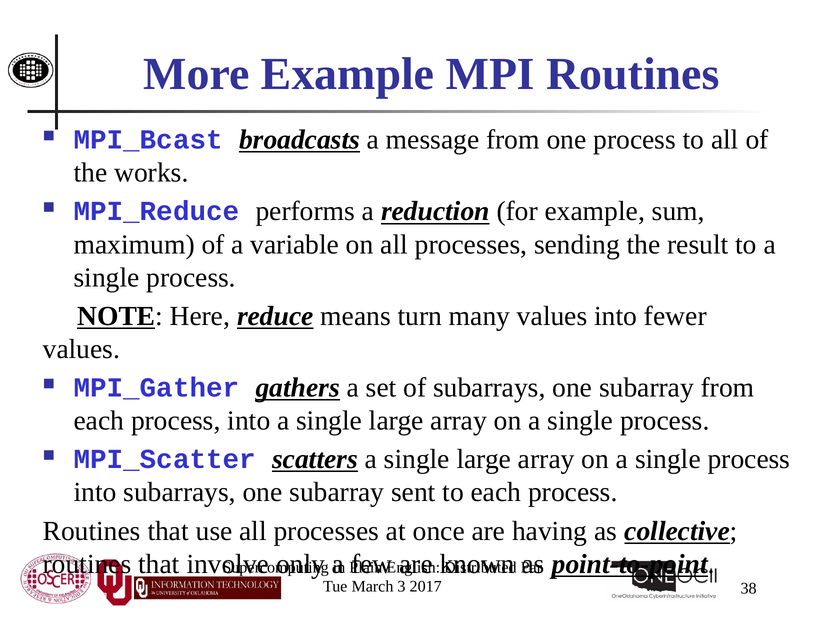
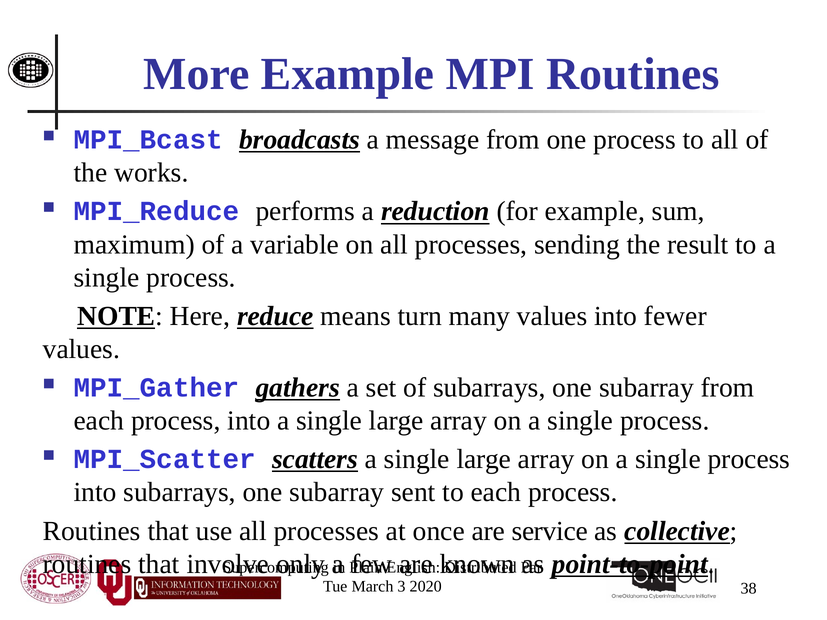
having: having -> service (550, 531)
2017: 2017 -> 2020 (426, 587)
